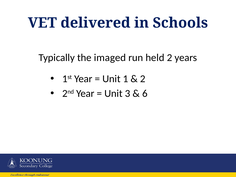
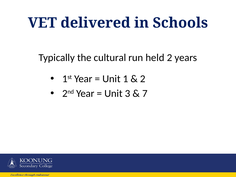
imaged: imaged -> cultural (110, 58)
6: 6 -> 7 (145, 93)
